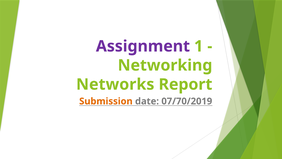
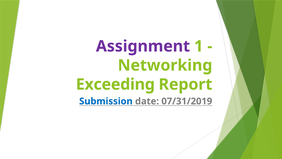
Networks: Networks -> Exceeding (115, 84)
Submission colour: orange -> blue (106, 101)
07/70/2019: 07/70/2019 -> 07/31/2019 (187, 101)
